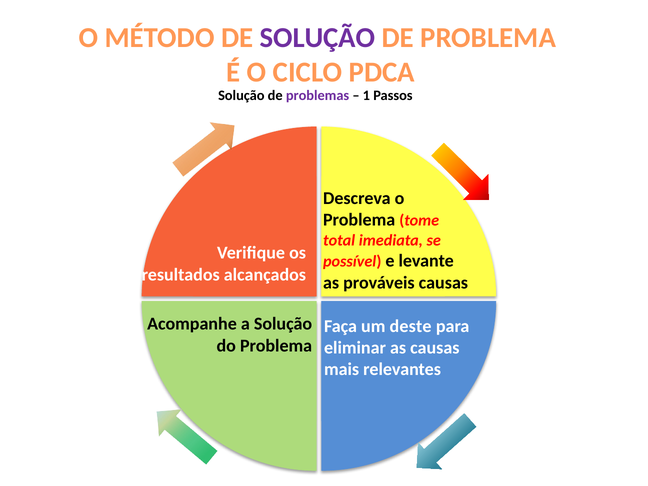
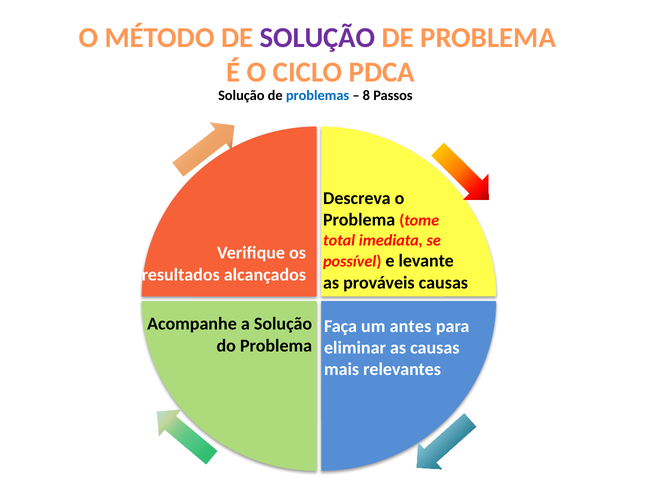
problemas colour: purple -> blue (318, 96)
1: 1 -> 8 (366, 96)
deste: deste -> antes (411, 326)
